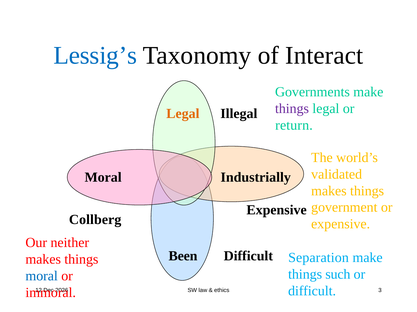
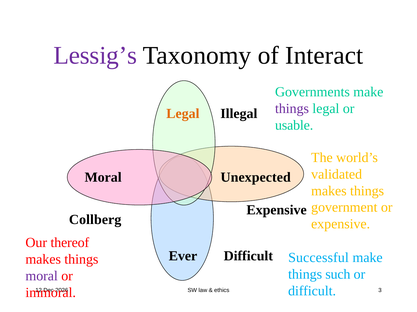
Lessig’s colour: blue -> purple (95, 56)
return: return -> usable (294, 126)
Industrially: Industrially -> Unexpected (256, 178)
neither: neither -> thereof (70, 243)
Been: Been -> Ever (183, 256)
Separation: Separation -> Successful (319, 258)
moral colour: blue -> purple (42, 277)
